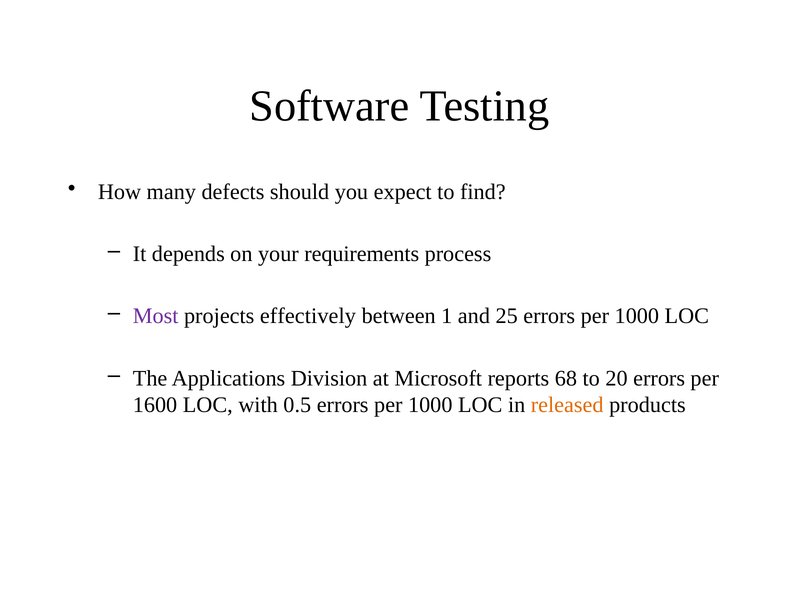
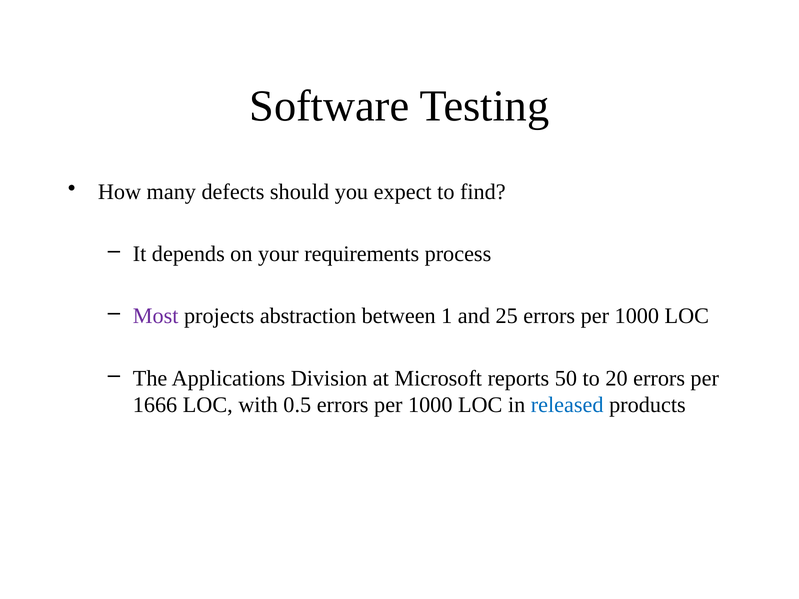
effectively: effectively -> abstraction (308, 316)
68: 68 -> 50 (566, 378)
1600: 1600 -> 1666 (155, 405)
released colour: orange -> blue (567, 405)
